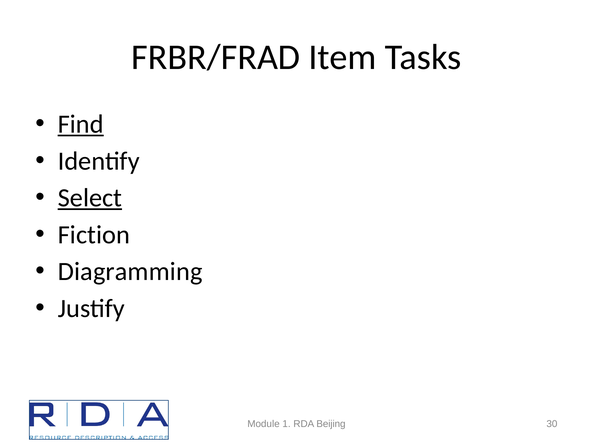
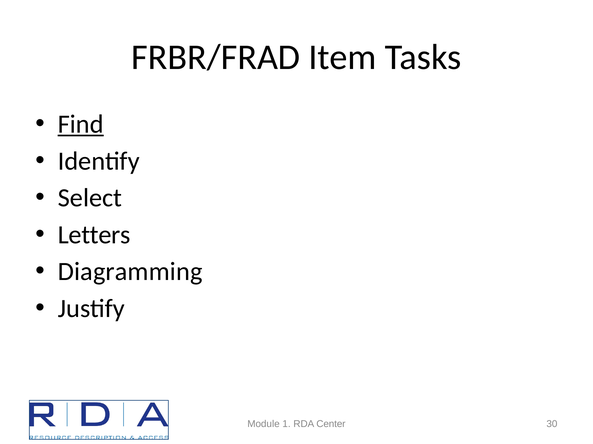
Select underline: present -> none (90, 198)
Fiction: Fiction -> Letters (94, 235)
Beijing: Beijing -> Center (331, 425)
